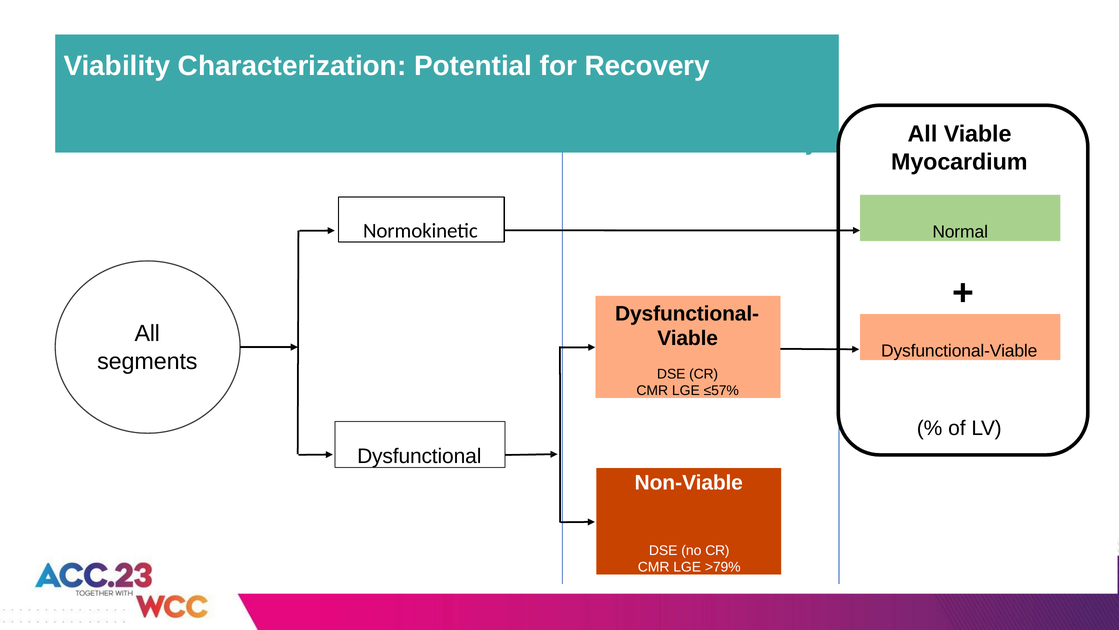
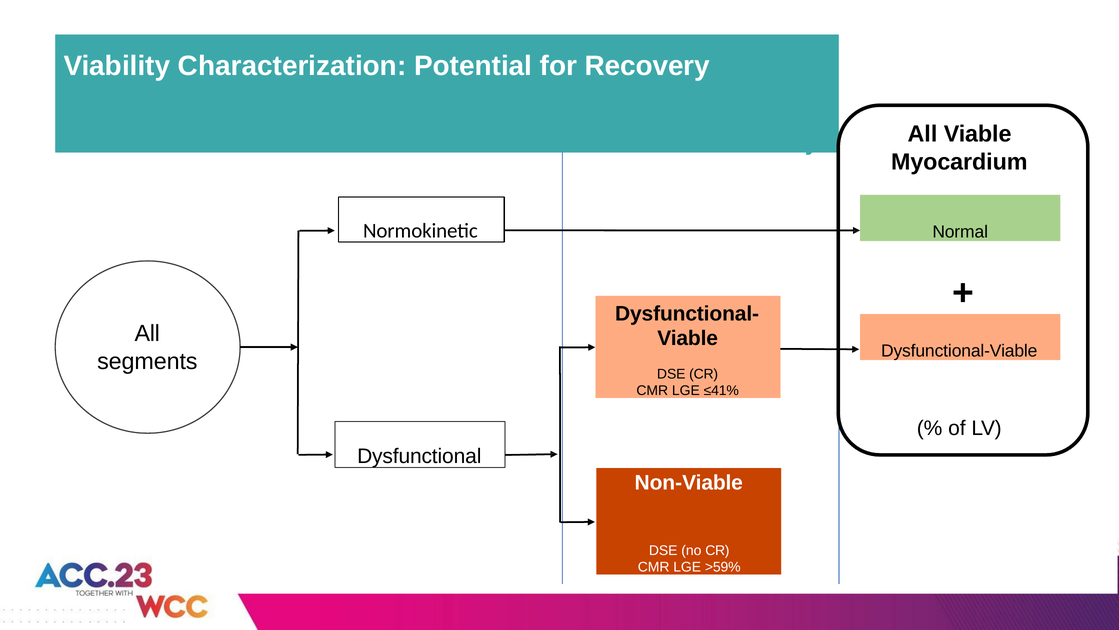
≤57%: ≤57% -> ≤41% (721, 390)
>79%: >79% -> >59% (723, 567)
